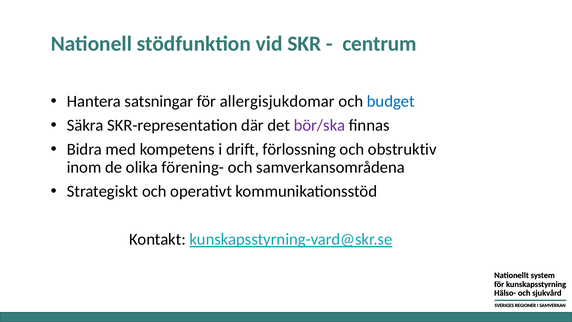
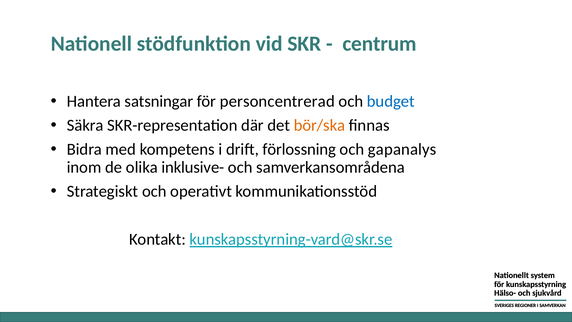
allergisjukdomar: allergisjukdomar -> personcentrerad (277, 101)
bör/ska colour: purple -> orange (320, 125)
obstruktiv: obstruktiv -> gapanalys (402, 149)
förening-: förening- -> inklusive- (193, 167)
